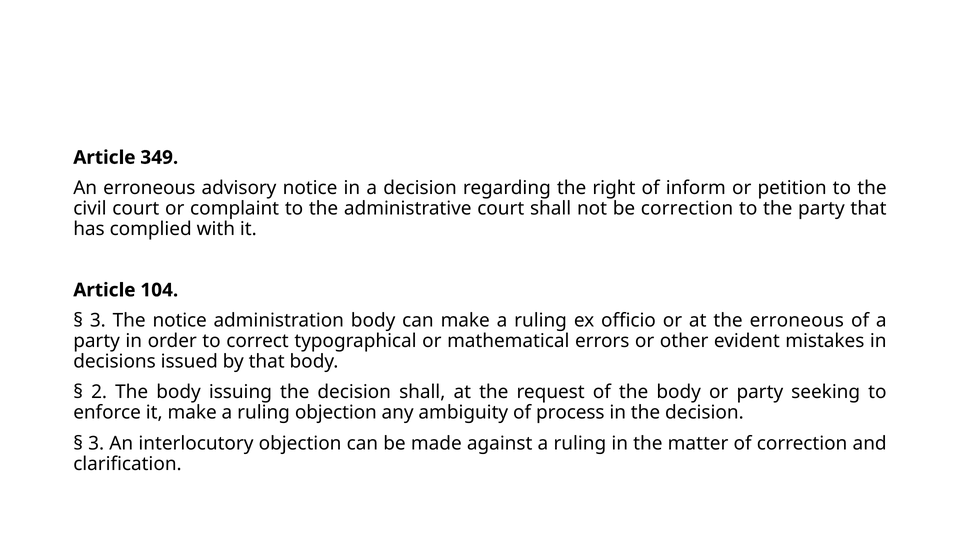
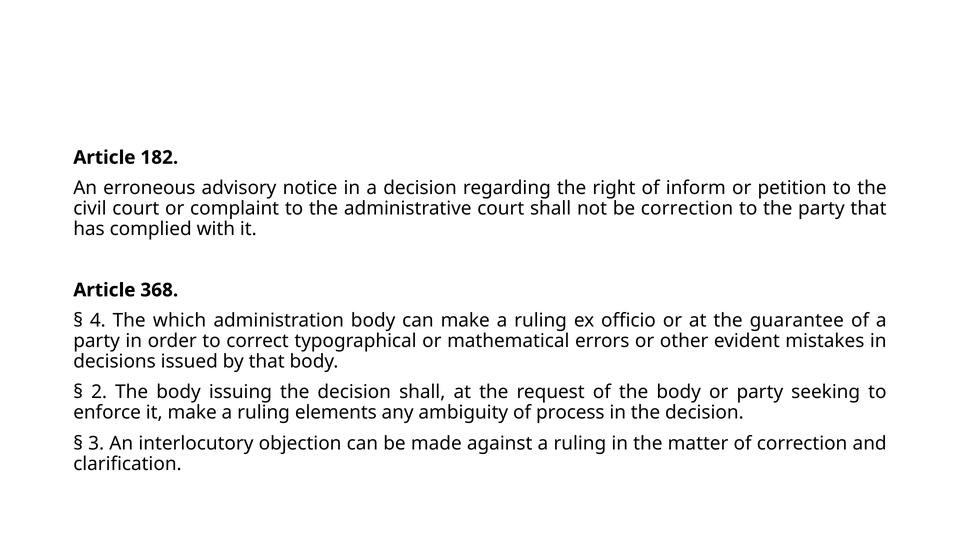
349: 349 -> 182 (159, 158)
104: 104 -> 368 (159, 290)
3: 3 -> 4 (98, 321)
The notice: notice -> which (180, 321)
the erroneous: erroneous -> guarantee (797, 321)
ruling objection: objection -> elements (336, 413)
